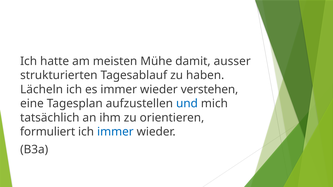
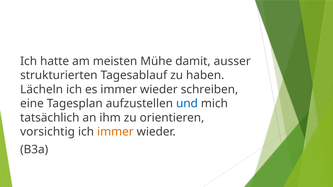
verstehen: verstehen -> schreiben (209, 90)
formuliert: formuliert -> vorsichtig (48, 132)
immer colour: blue -> orange (115, 132)
